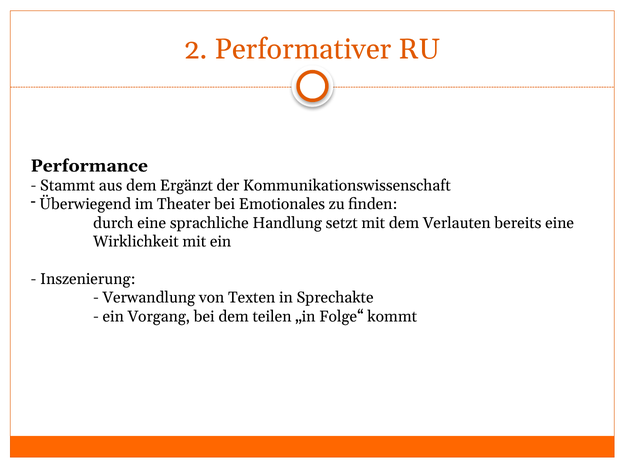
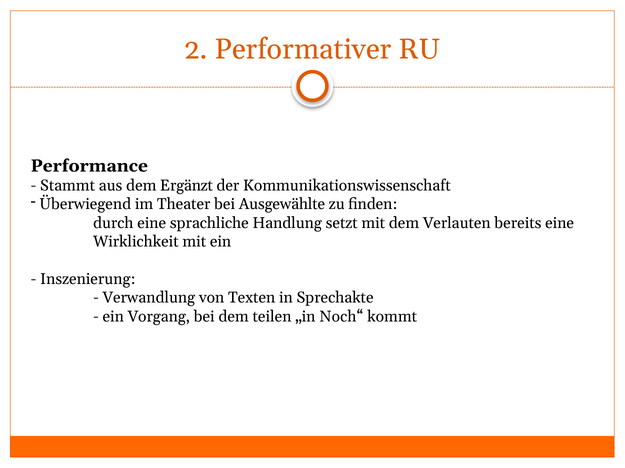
Emotionales: Emotionales -> Ausgewählte (282, 205)
Folge“: Folge“ -> Noch“ (341, 317)
